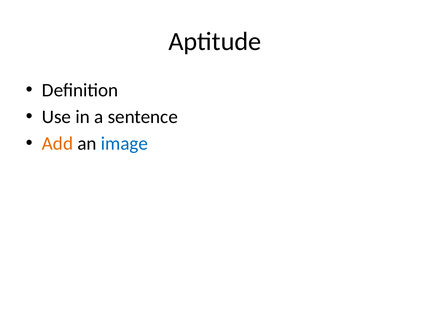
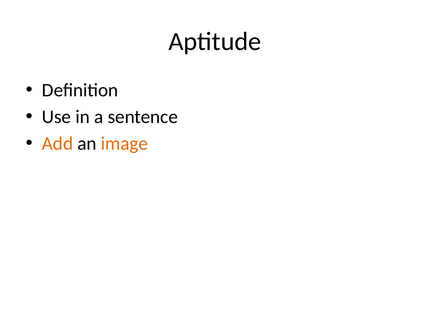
image colour: blue -> orange (124, 144)
